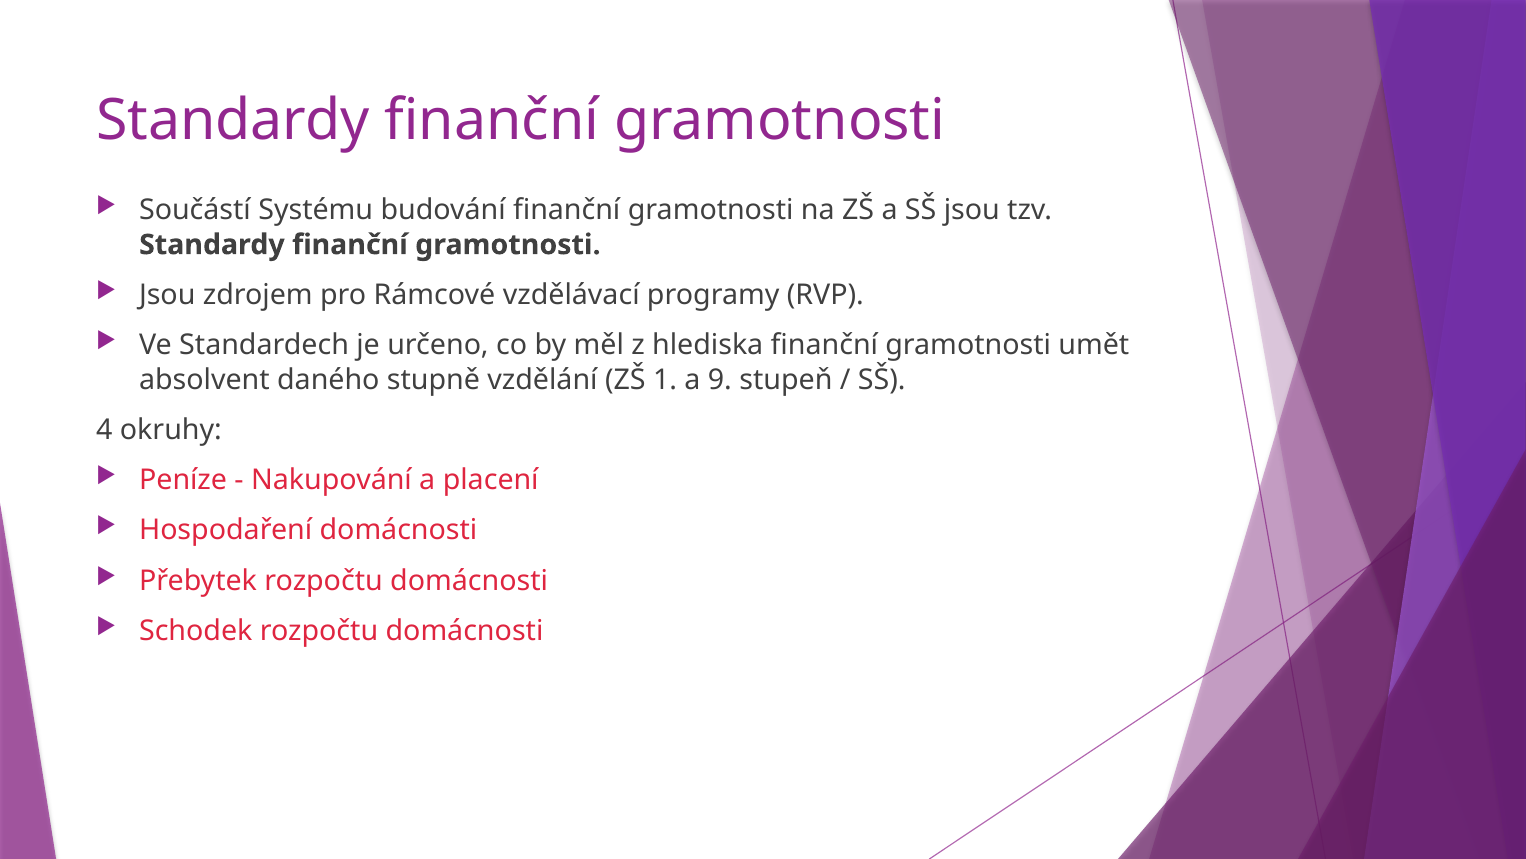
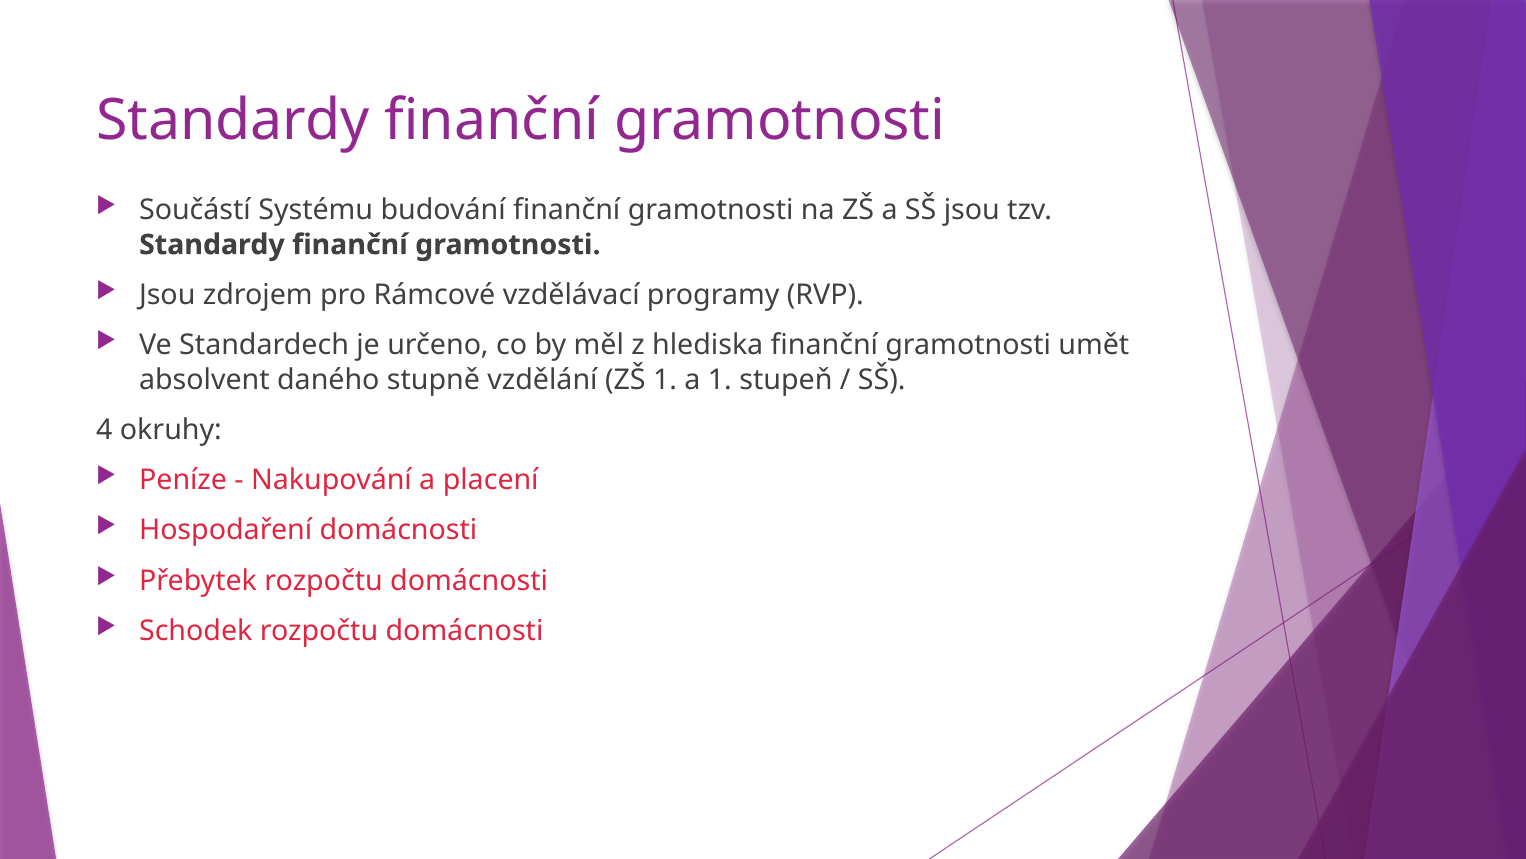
a 9: 9 -> 1 (720, 379)
